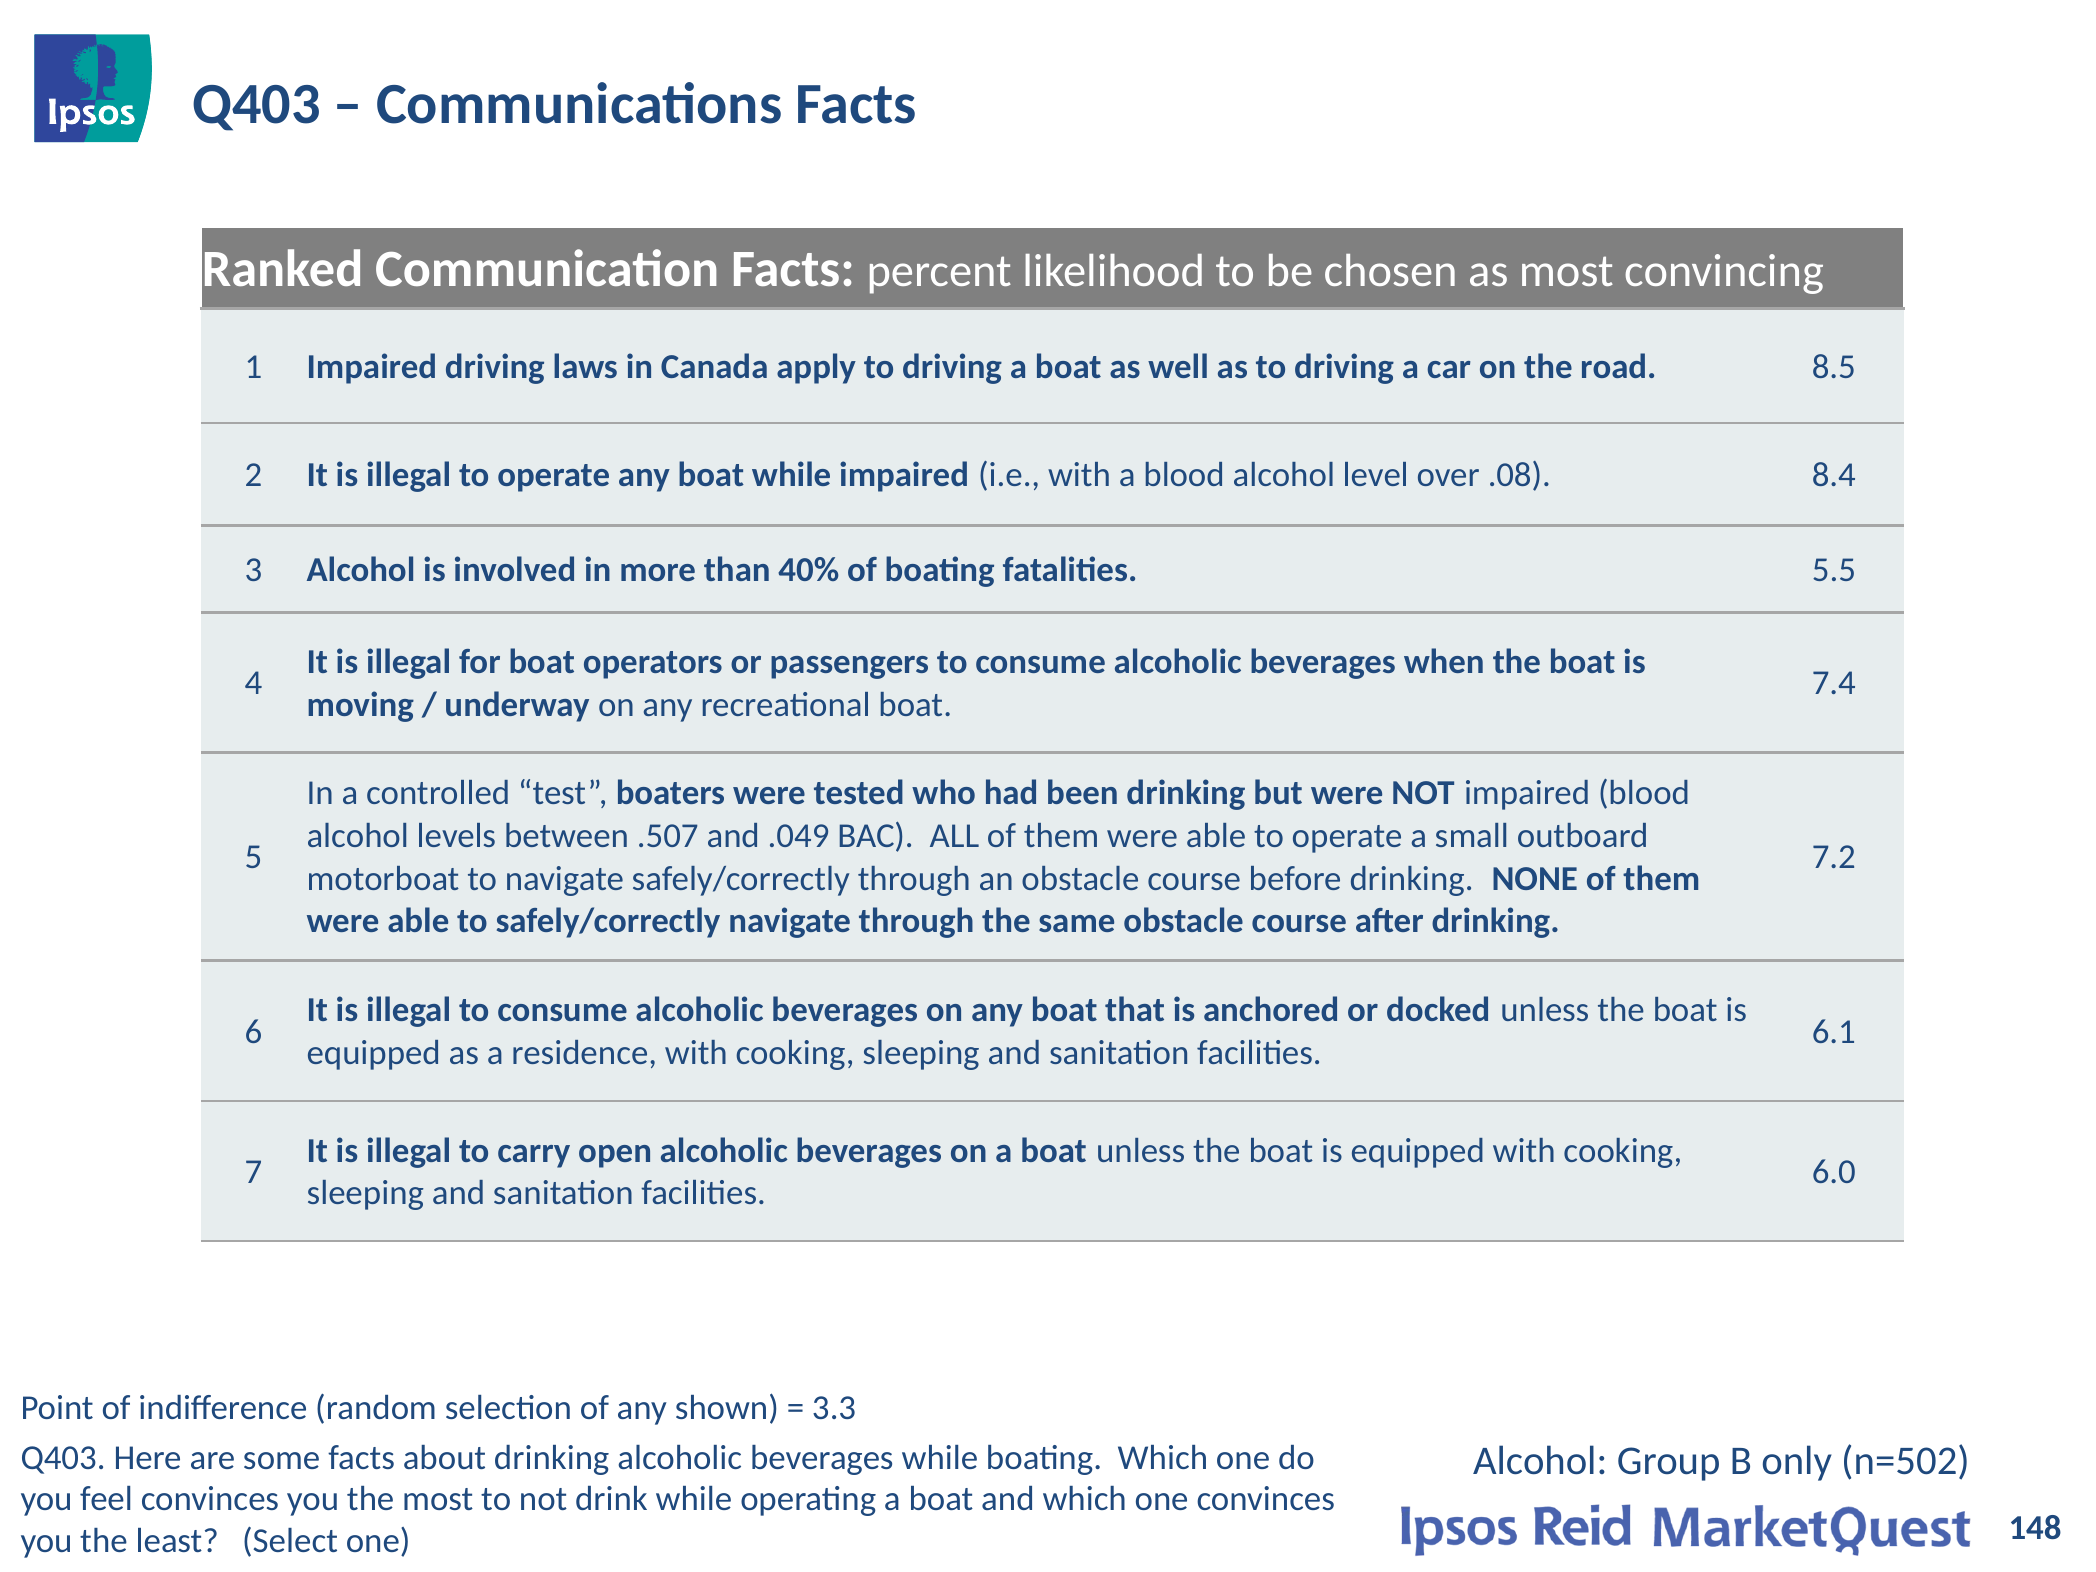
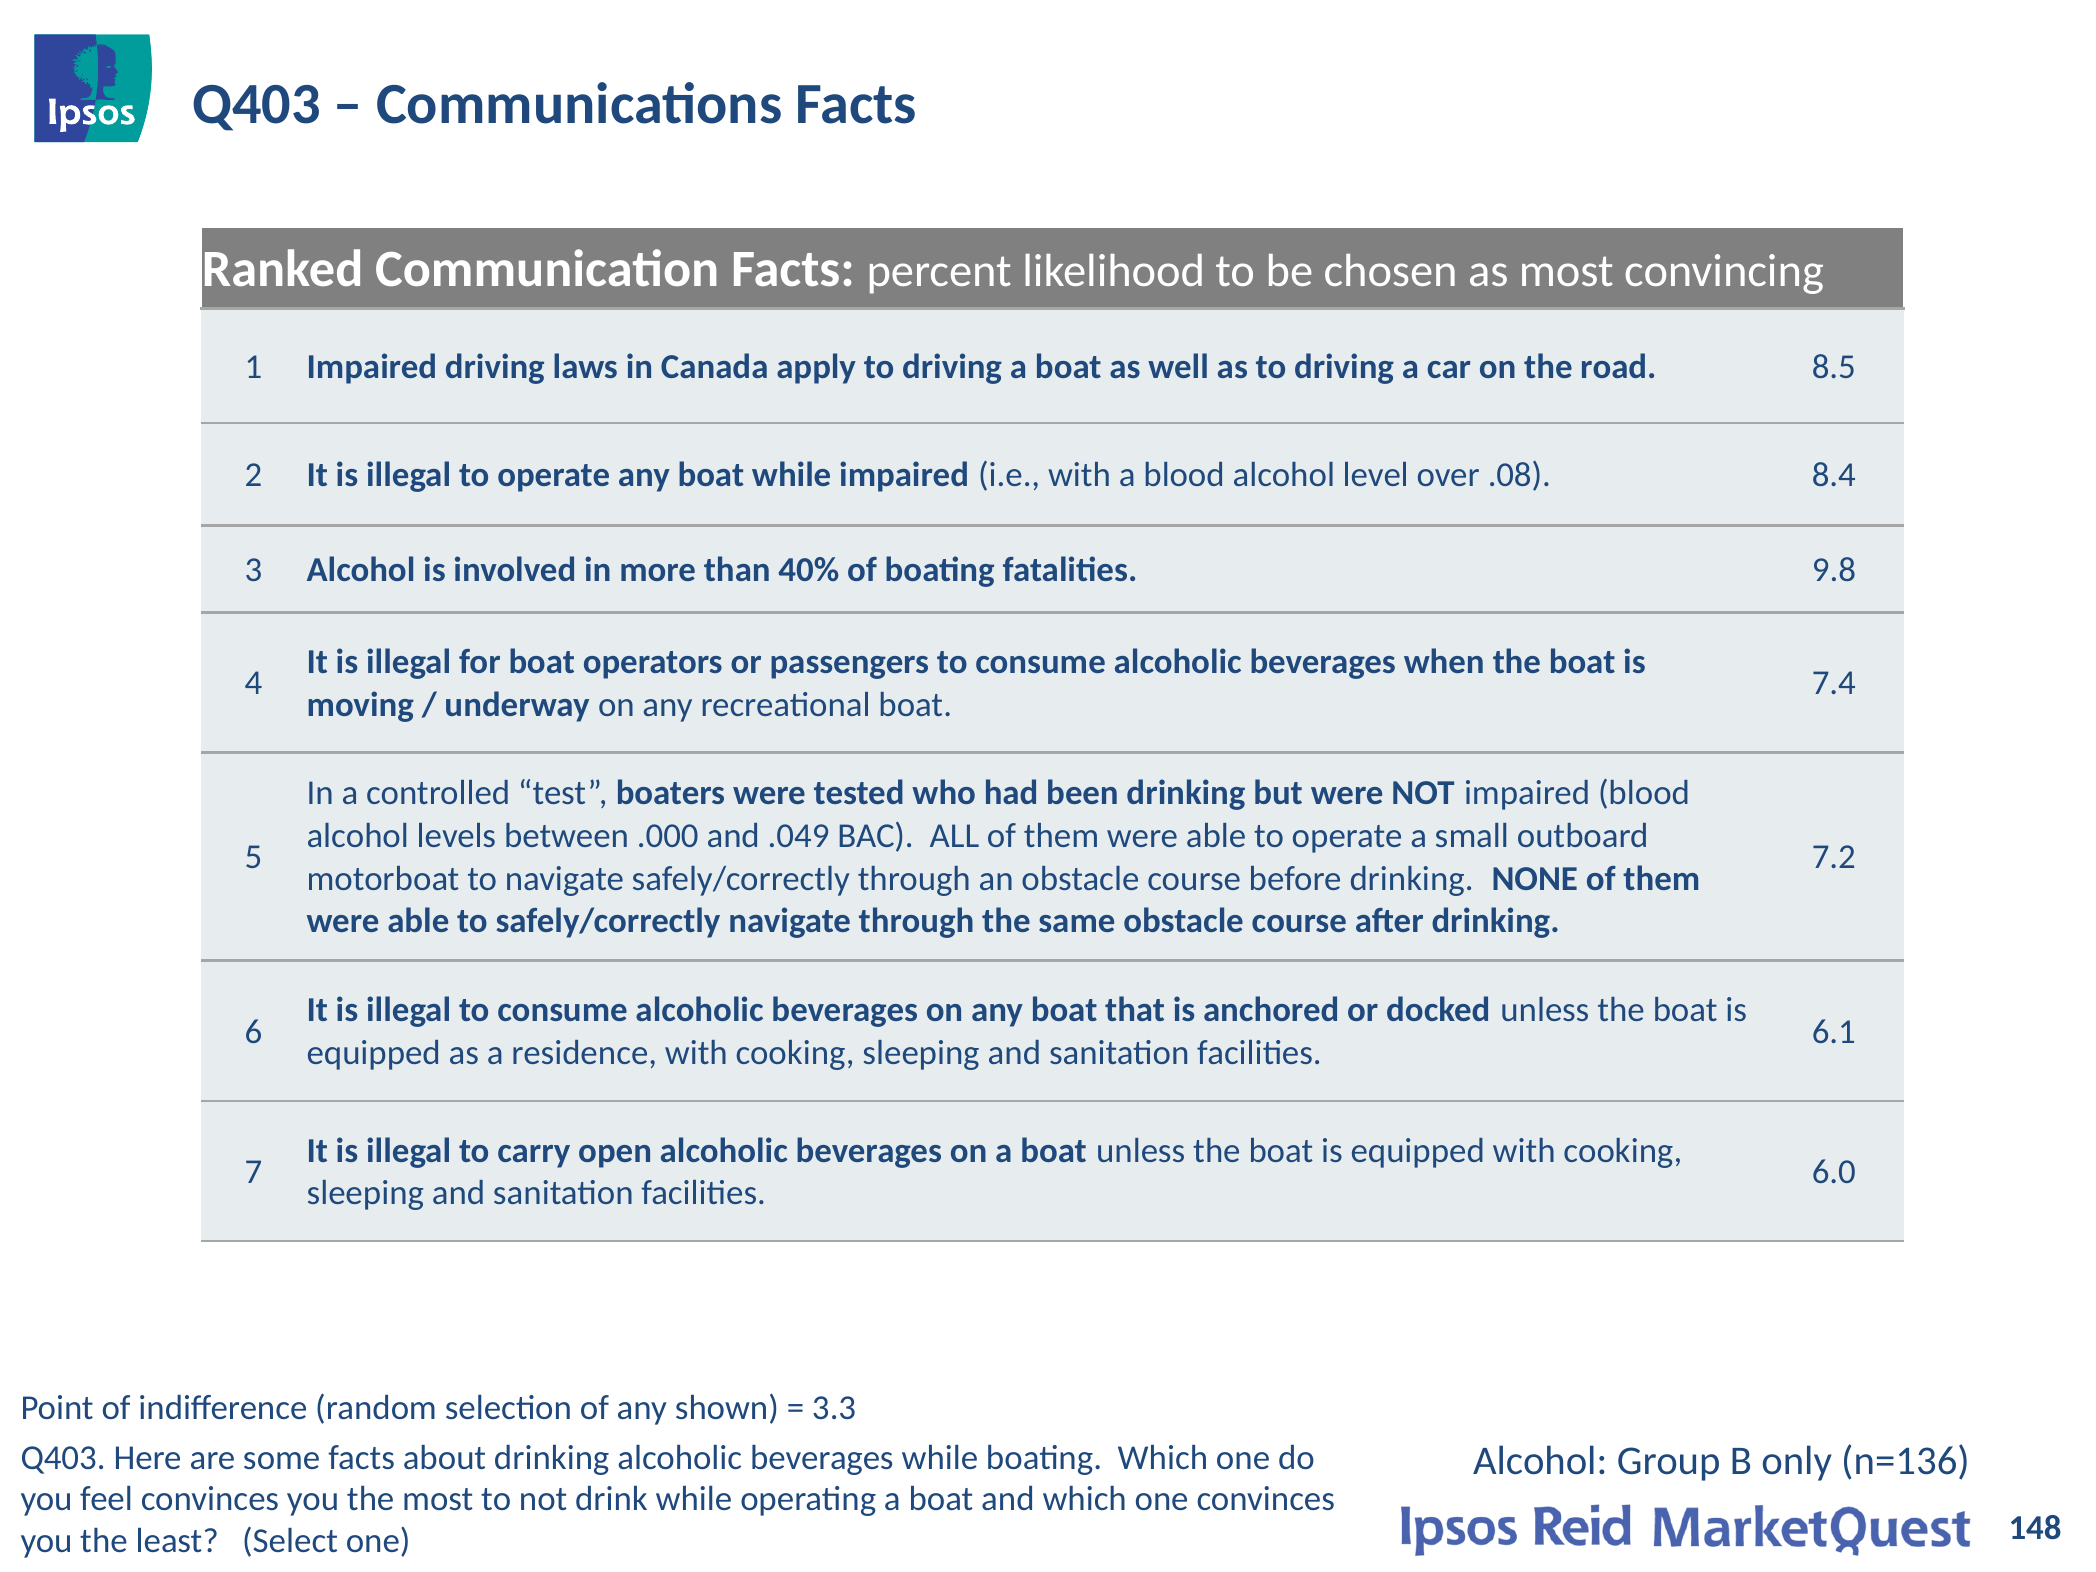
5.5: 5.5 -> 9.8 (1834, 570)
.507: .507 -> .000 (668, 836)
n=502: n=502 -> n=136 (1906, 1461)
